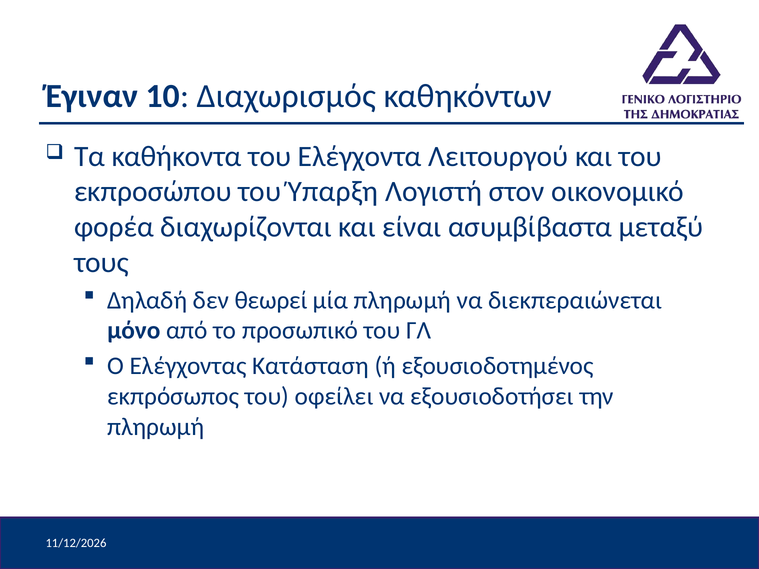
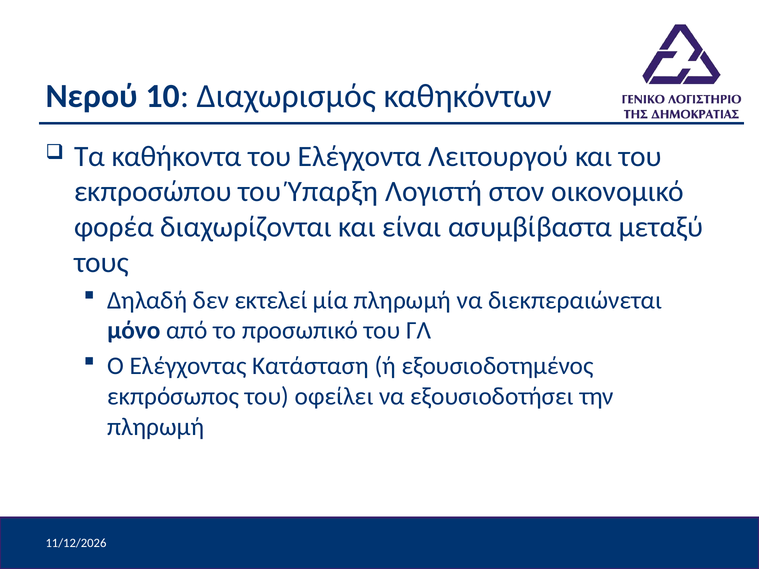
Έγιναν: Έγιναν -> Νερού (92, 96)
θεωρεί: θεωρεί -> εκτελεί (271, 300)
